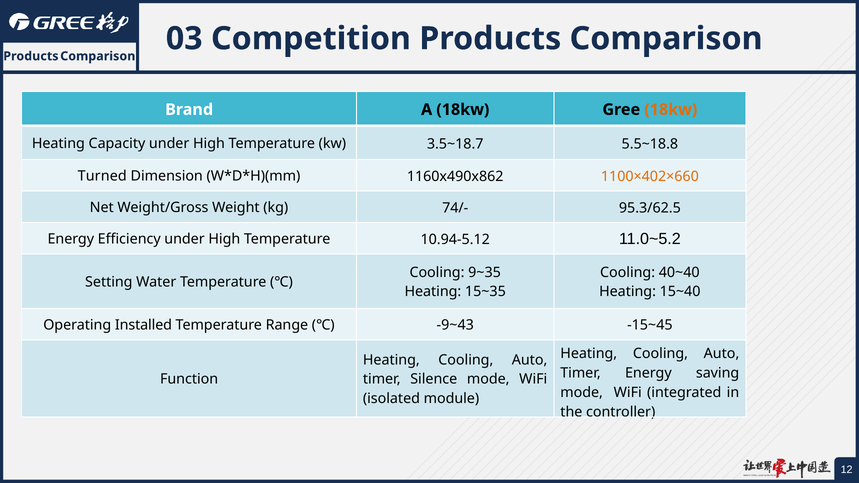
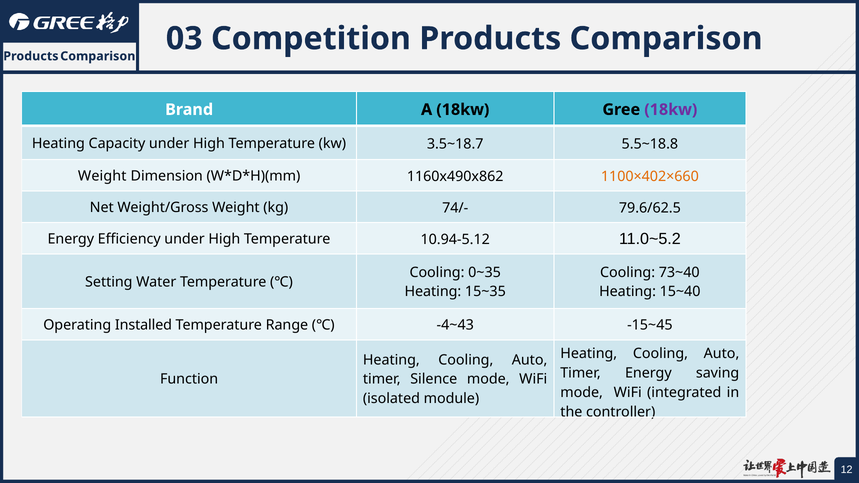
18kw colour: orange -> purple (671, 110)
Turned: Turned -> Weight (102, 176)
95.3/62.5: 95.3/62.5 -> 79.6/62.5 (650, 208)
9~35: 9~35 -> 0~35 (485, 272)
40~40: 40~40 -> 73~40 (679, 272)
-9~43: -9~43 -> -4~43 (455, 325)
